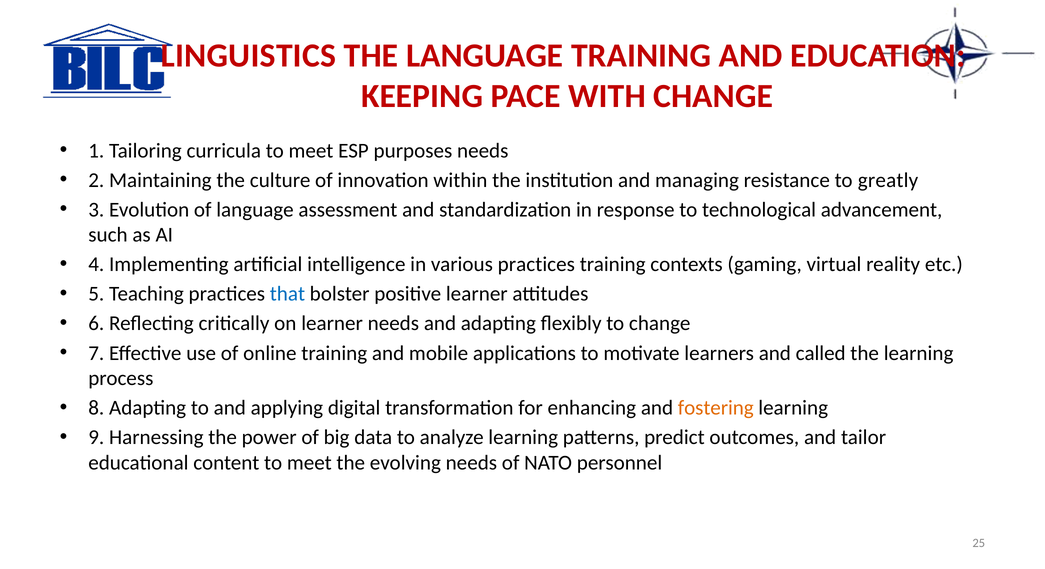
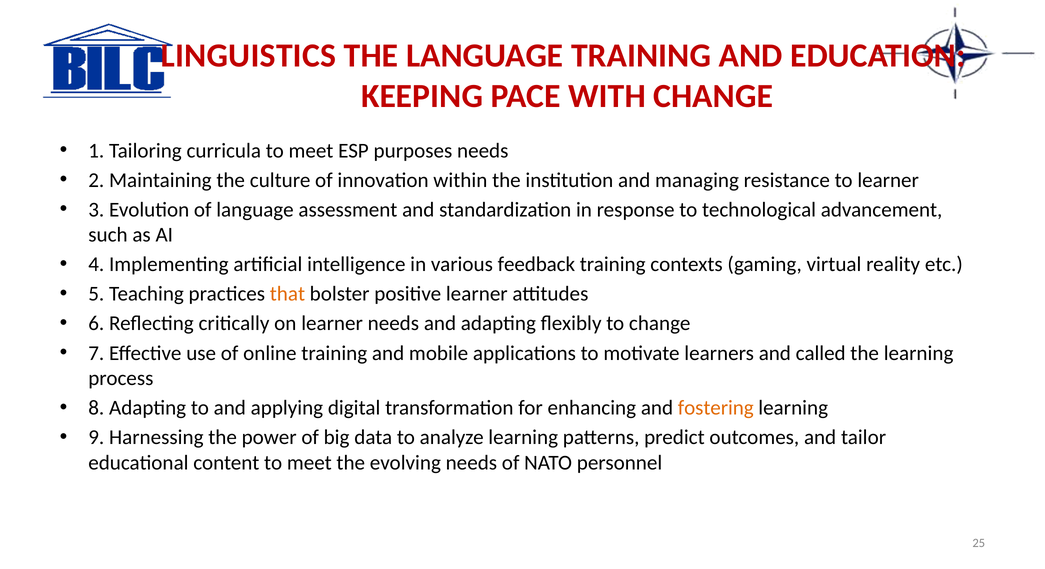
to greatly: greatly -> learner (888, 180)
various practices: practices -> feedback (536, 264)
that colour: blue -> orange (287, 294)
